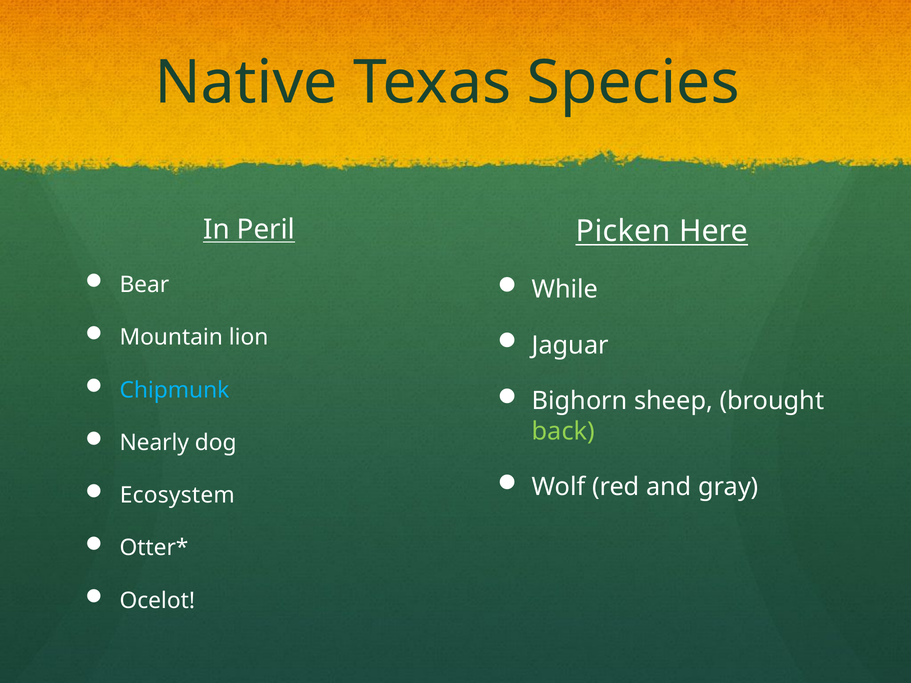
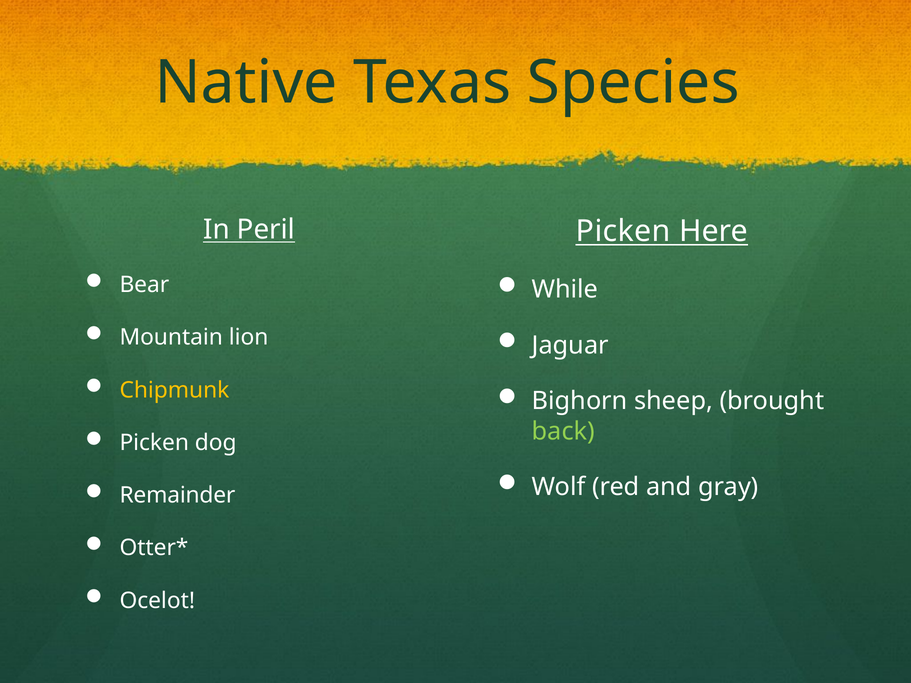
Chipmunk colour: light blue -> yellow (174, 390)
Nearly: Nearly -> Picken (154, 443)
Ecosystem: Ecosystem -> Remainder (177, 495)
